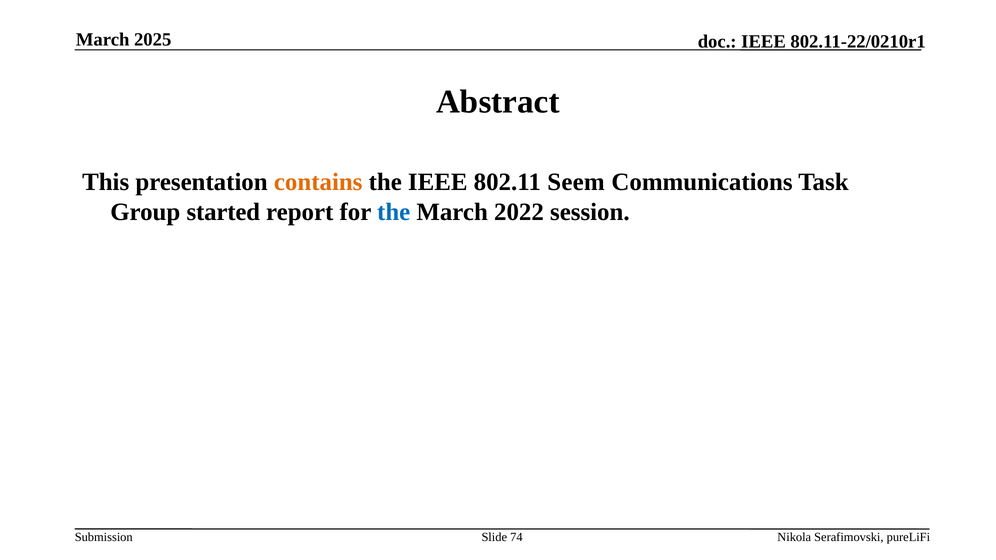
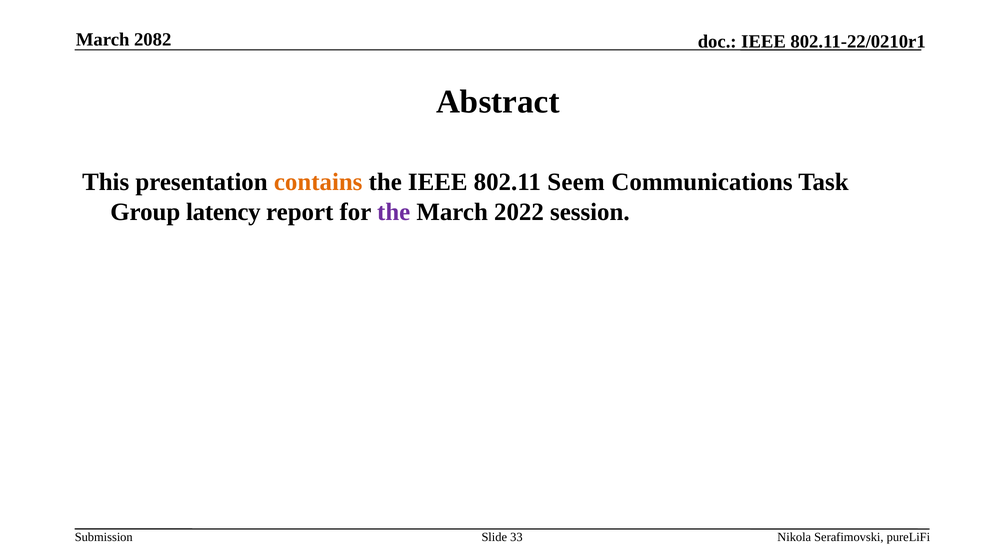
2025: 2025 -> 2082 (153, 40)
started: started -> latency (223, 212)
the colour: blue -> purple (394, 212)
74: 74 -> 33 (516, 537)
